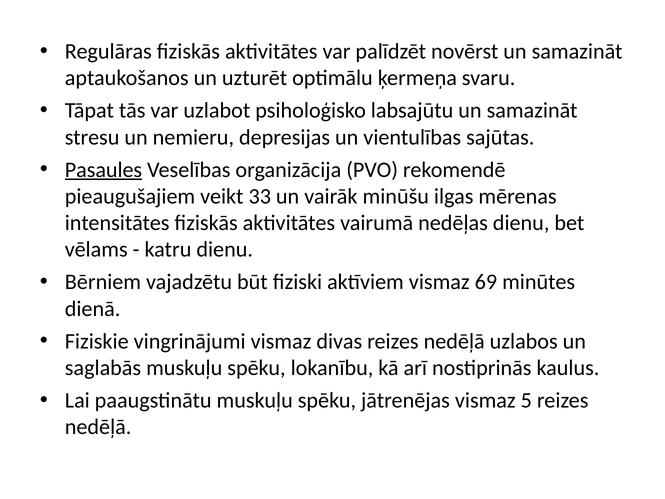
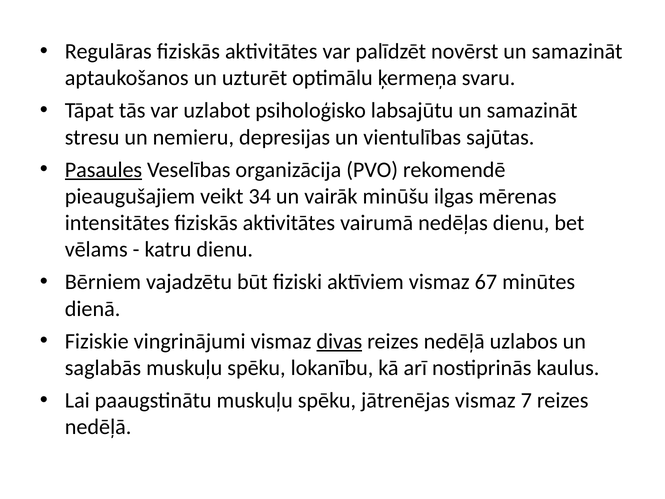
33: 33 -> 34 (260, 196)
69: 69 -> 67 (486, 282)
divas underline: none -> present (339, 341)
5: 5 -> 7 (526, 400)
